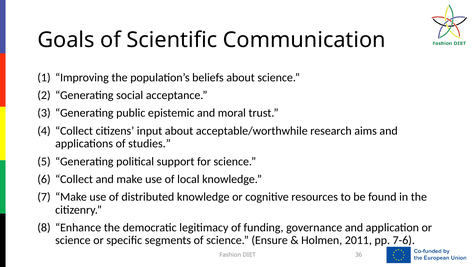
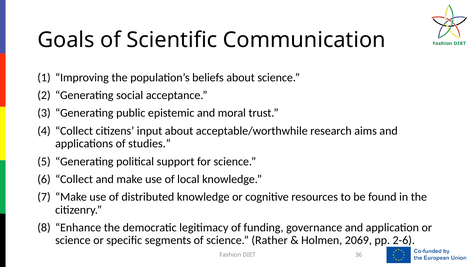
Ensure: Ensure -> Rather (270, 241)
2011: 2011 -> 2069 (358, 241)
7-6: 7-6 -> 2-6 (404, 241)
